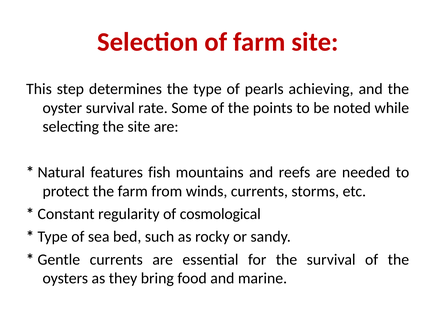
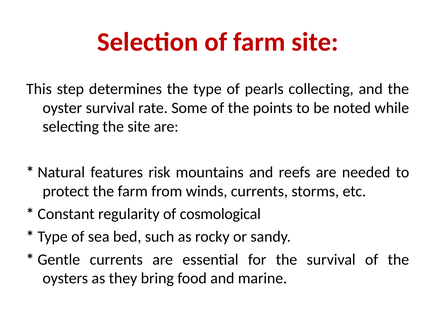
achieving: achieving -> collecting (321, 89)
fish: fish -> risk (159, 172)
